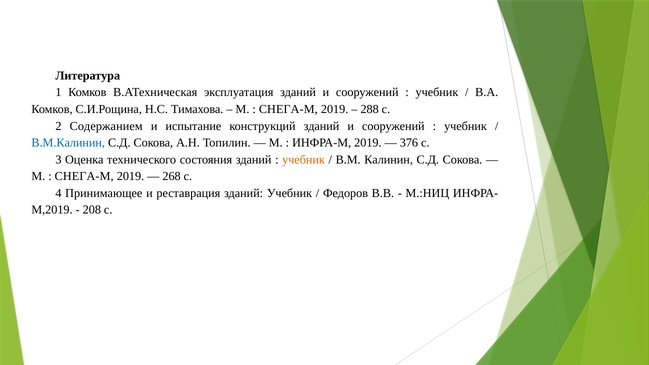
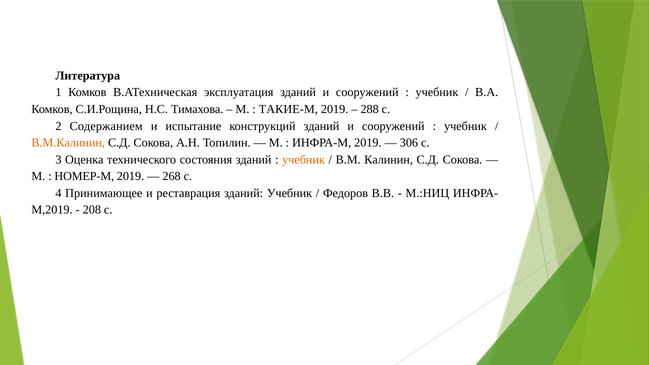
СНЕГА-М: СНЕГА-М -> ТАКИЕ-М (288, 109)
В.М.Калинин colour: blue -> orange (68, 143)
376: 376 -> 306 (409, 143)
СНЕГА-М: СНЕГА-М -> НОМЕР-М (84, 176)
